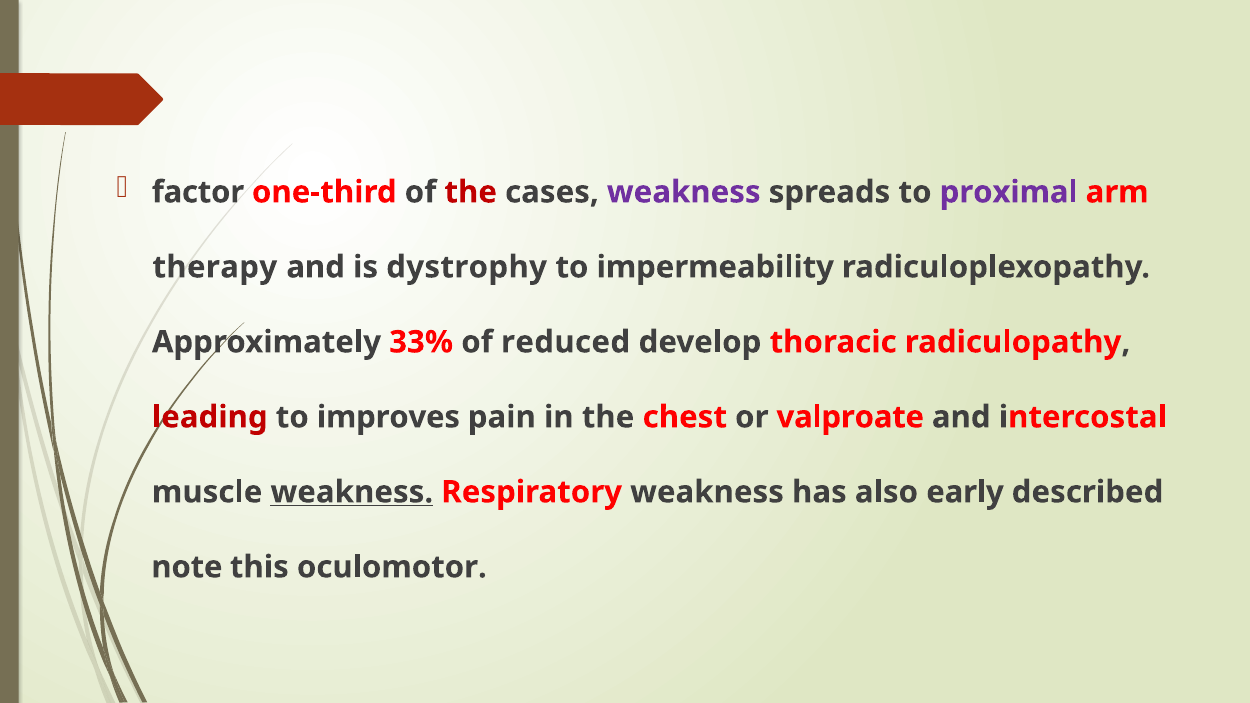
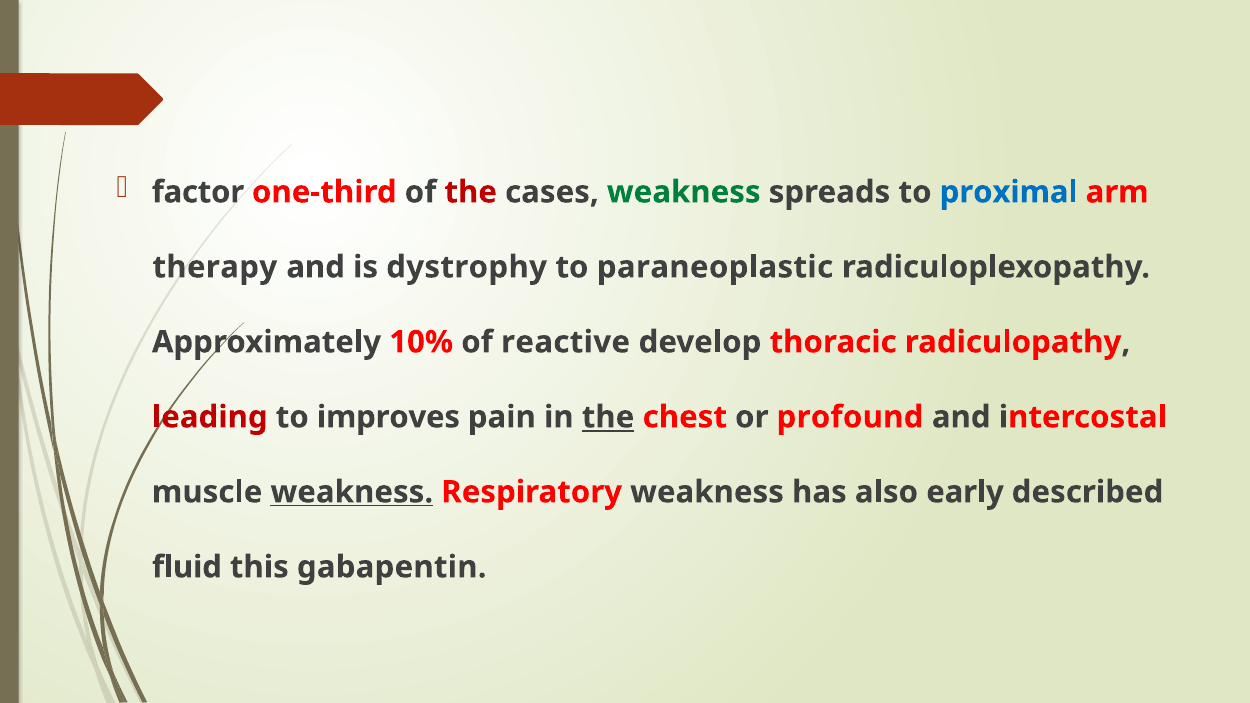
weakness colour: purple -> green (684, 192)
proximal colour: purple -> blue (1009, 192)
impermeability: impermeability -> paraneoplastic (715, 267)
33%: 33% -> 10% (421, 342)
reduced: reduced -> reactive (566, 342)
the underline: none -> present (608, 417)
valproate: valproate -> profound (850, 417)
note: note -> fluid (187, 567)
oculomotor: oculomotor -> gabapentin (392, 567)
